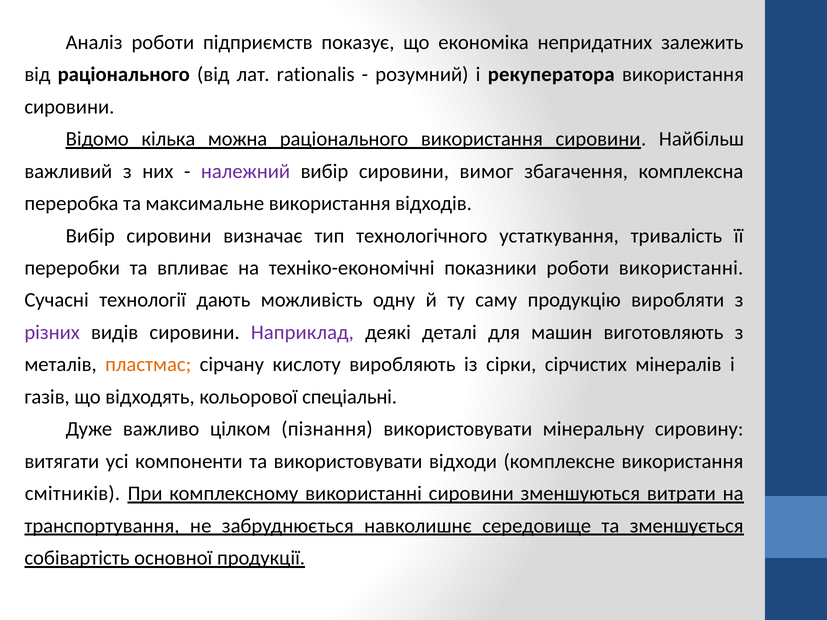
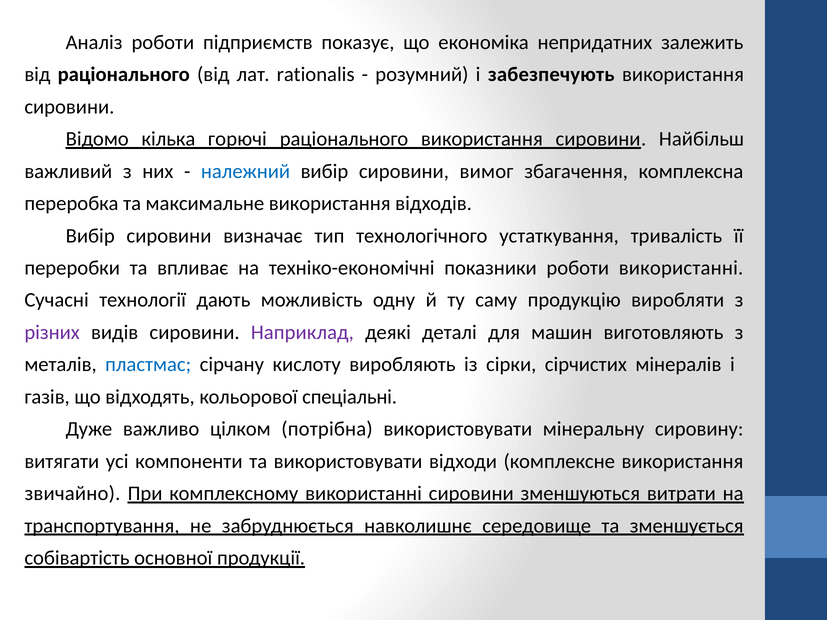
рекуператора: рекуператора -> забезпечують (551, 75)
можна: можна -> горючі (237, 139)
належний colour: purple -> blue (246, 171)
пластмас colour: orange -> blue (148, 365)
пізнання: пізнання -> потрібна (327, 429)
смітників: смітників -> звичайно (72, 494)
